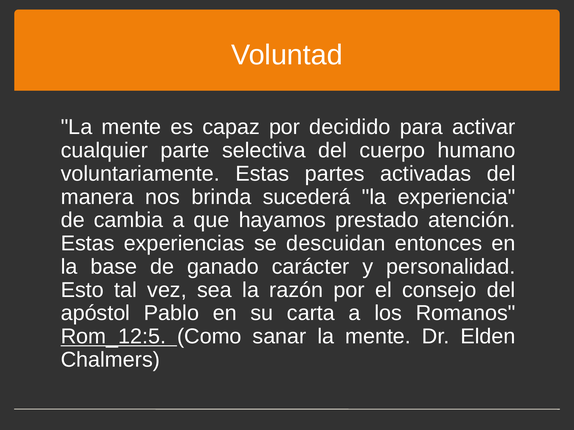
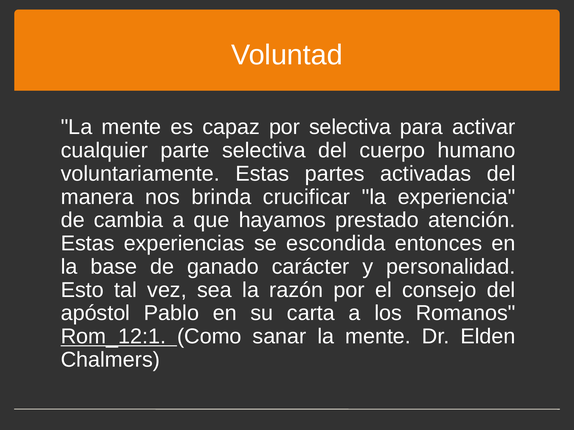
por decidido: decidido -> selectiva (350, 127)
sucederá: sucederá -> crucificar (306, 197)
descuidan: descuidan -> escondida (336, 244)
Rom_12:5: Rom_12:5 -> Rom_12:1 (113, 337)
